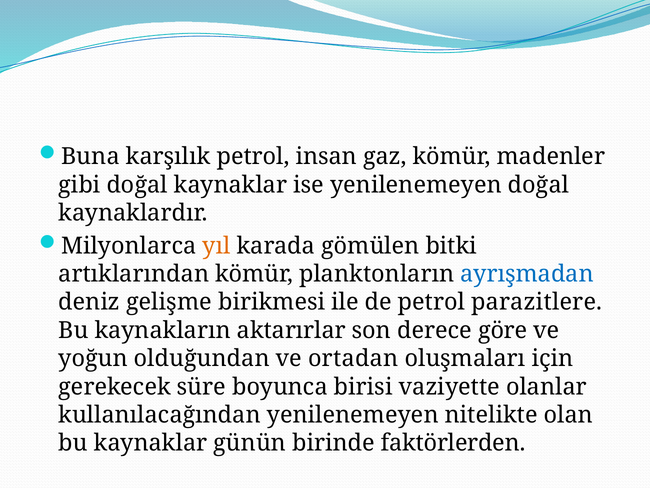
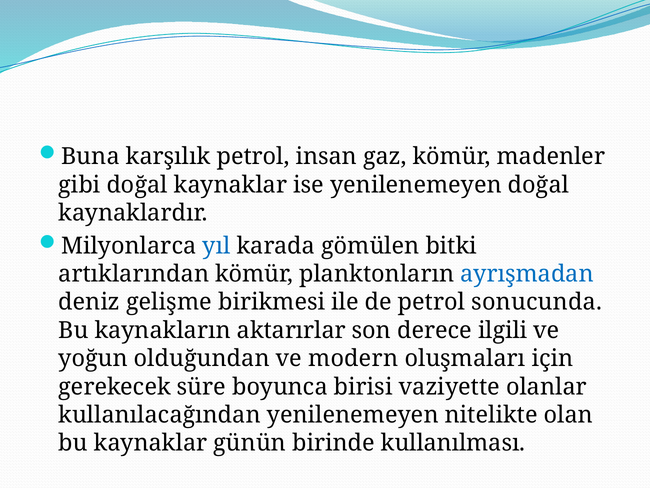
yıl colour: orange -> blue (217, 246)
parazitlere: parazitlere -> sonucunda (537, 302)
göre: göre -> ilgili (503, 330)
ortadan: ortadan -> modern (353, 358)
faktörlerden: faktörlerden -> kullanılması (453, 443)
